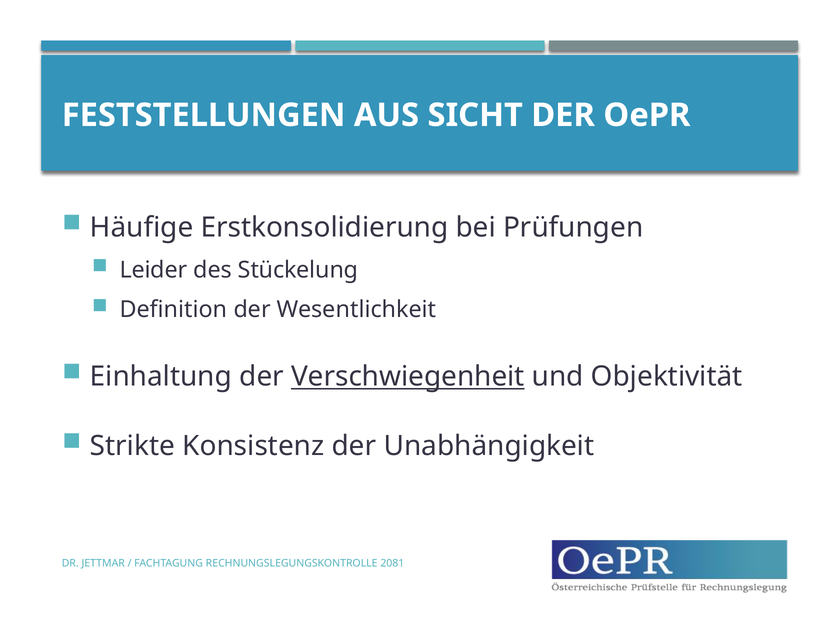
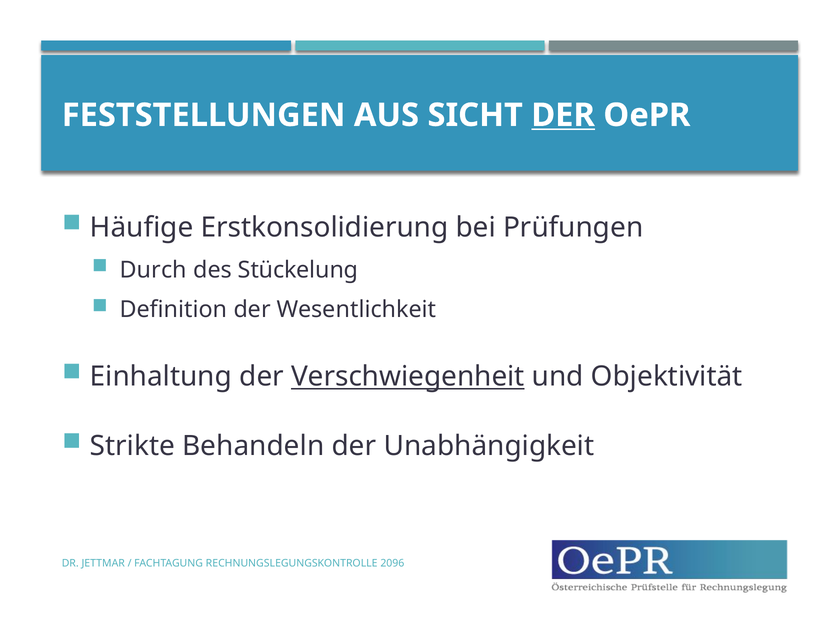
DER underline: none -> present (563, 115)
Leider: Leider -> Durch (153, 270)
Konsistenz: Konsistenz -> Behandeln (253, 446)
2081: 2081 -> 2096 (392, 563)
